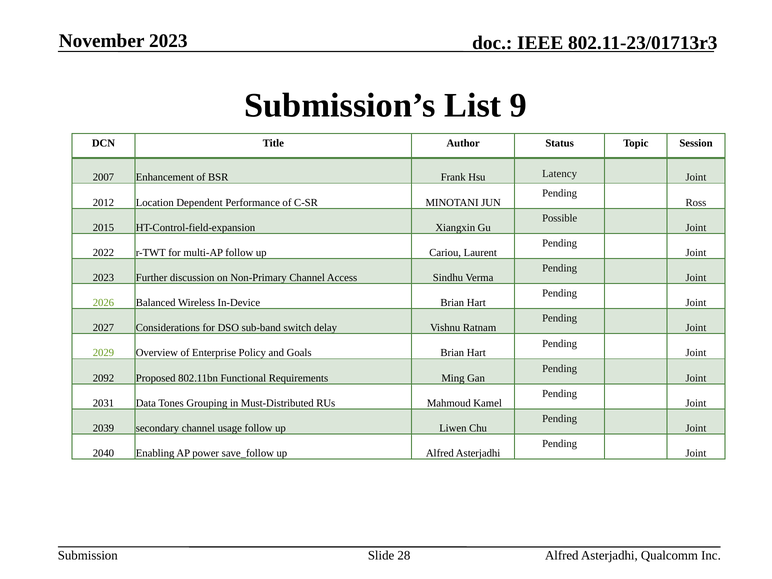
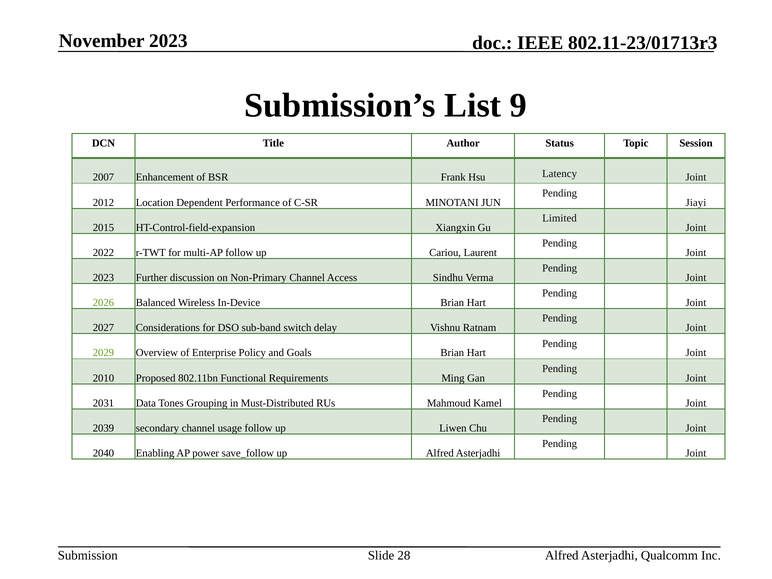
Ross: Ross -> Jiayi (696, 202)
Possible: Possible -> Limited (560, 218)
2092: 2092 -> 2010 (103, 378)
